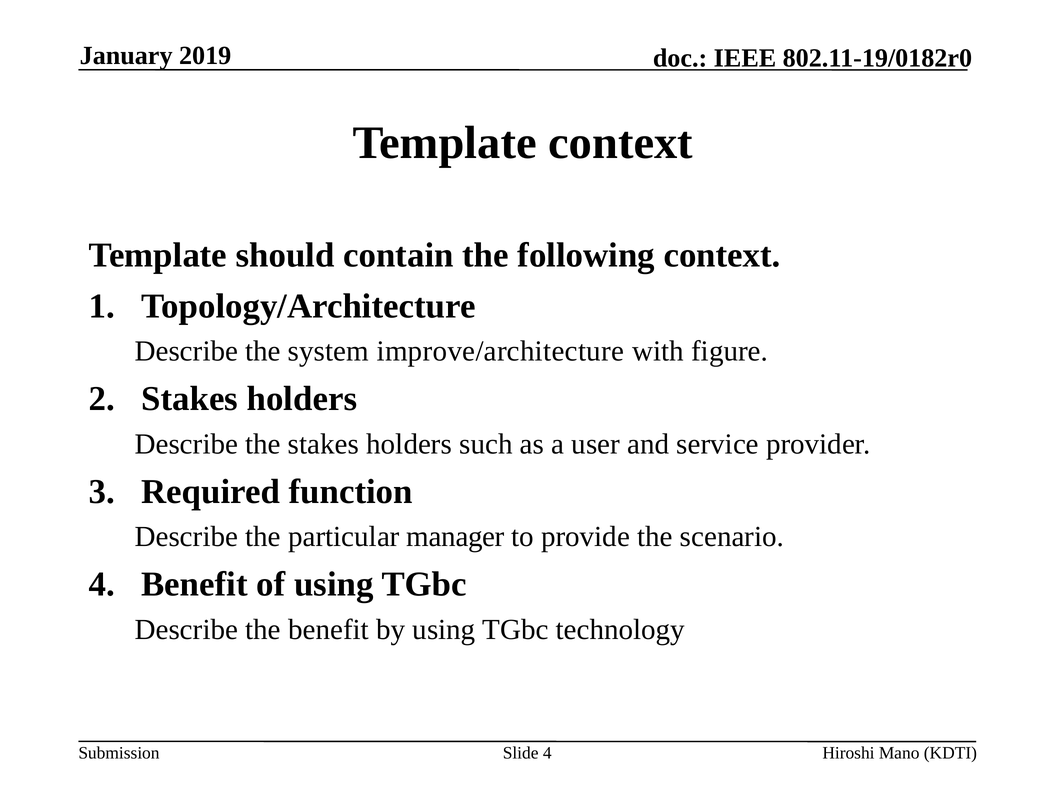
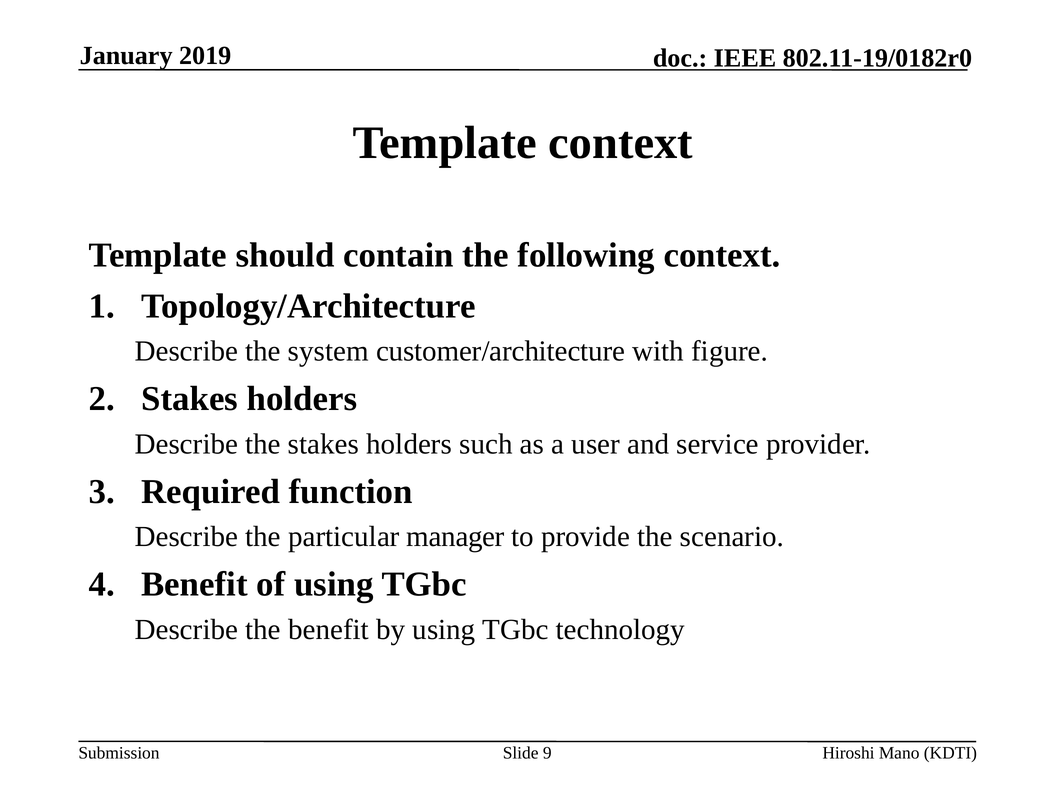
improve/architecture: improve/architecture -> customer/architecture (501, 351)
Slide 4: 4 -> 9 (547, 752)
